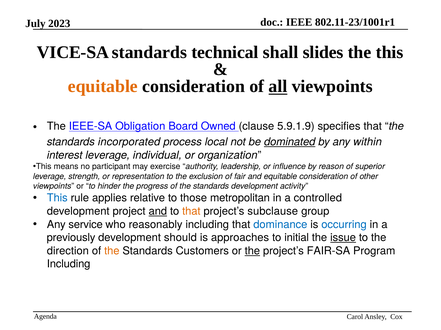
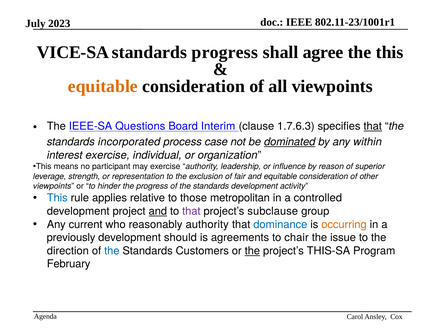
standards technical: technical -> progress (225, 53)
slides: slides -> agree (323, 53)
all underline: present -> none (278, 87)
Obligation: Obligation -> Questions (140, 126)
Owned: Owned -> Interim (218, 126)
5.9.1.9: 5.9.1.9 -> 1.7.6.3 (296, 126)
that underline: none -> present (373, 126)
local: local -> case (216, 142)
interest leverage: leverage -> exercise (108, 155)
that colour: orange -> purple (191, 212)
service: service -> current (86, 225)
reasonably including: including -> authority (207, 225)
occurring colour: blue -> orange (344, 225)
approaches: approaches -> agreements (240, 238)
initial: initial -> chair (297, 238)
issue underline: present -> none (343, 238)
the colour: orange -> blue (112, 251)
FAIR-SA: FAIR-SA -> THIS-SA (328, 251)
Including: Including -> February (69, 265)
